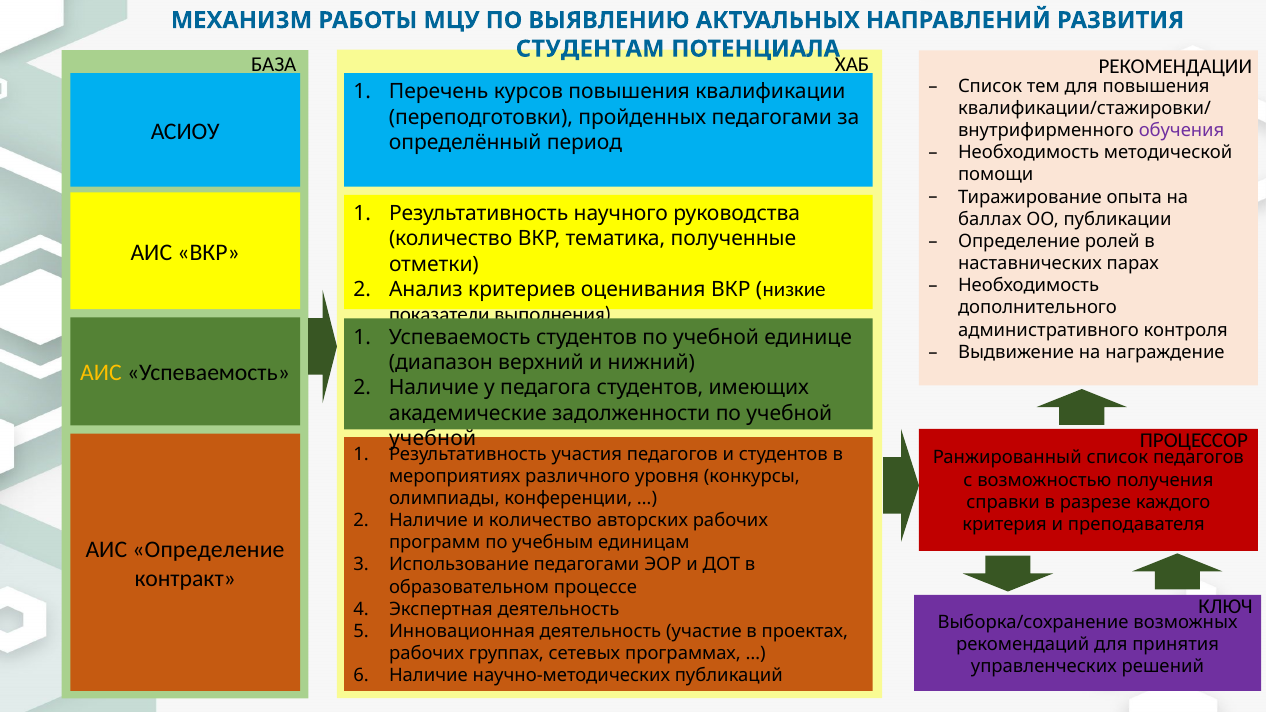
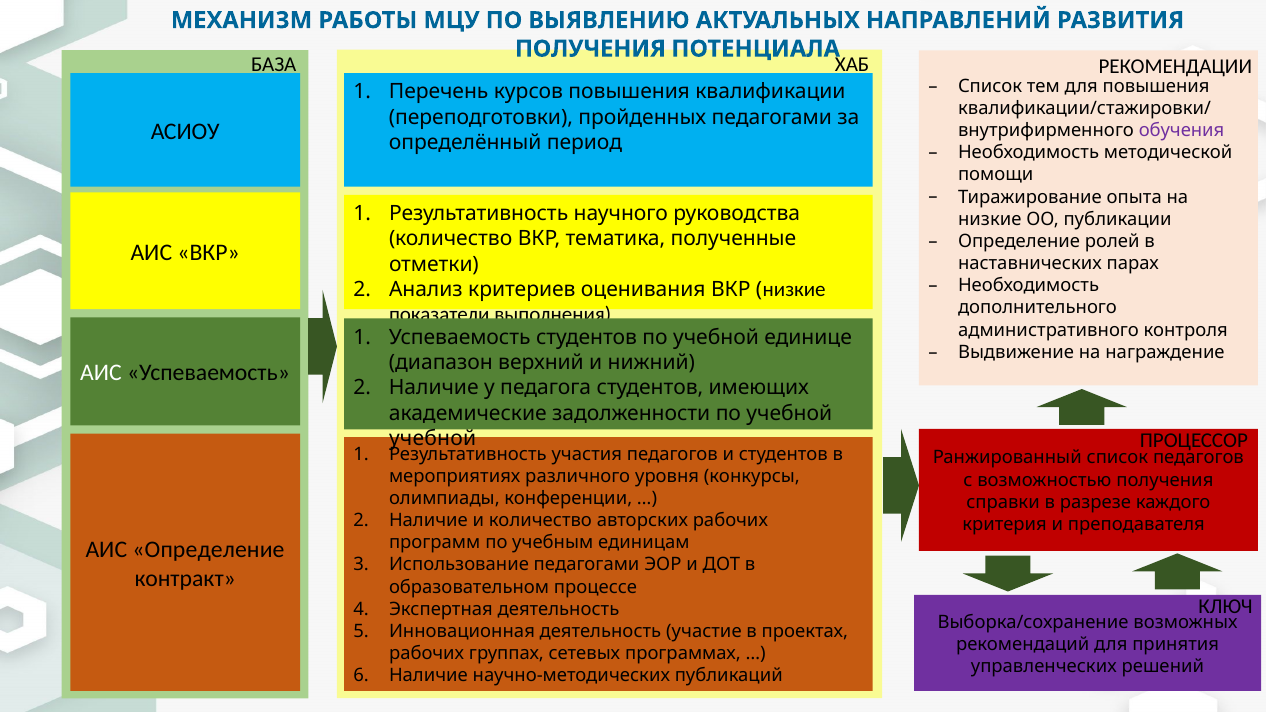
СТУДЕНТАМ: СТУДЕНТАМ -> ПОЛУЧЕНИЯ (590, 49)
баллах: баллах -> низкие (990, 219)
АИС colour: yellow -> white (101, 373)
